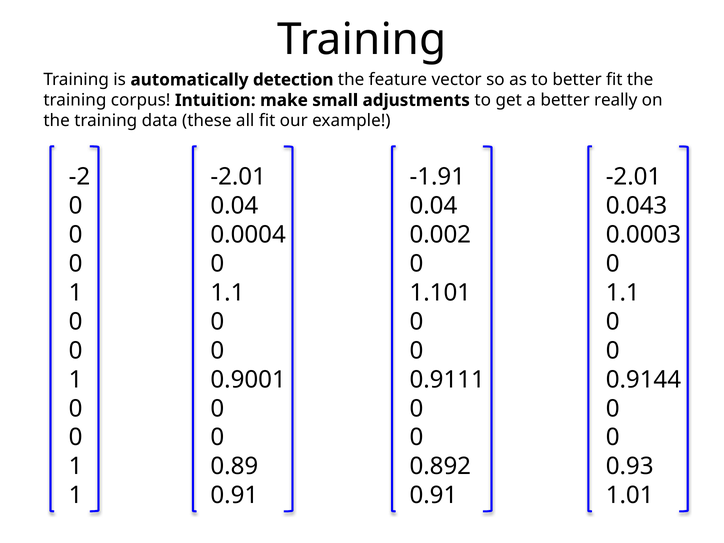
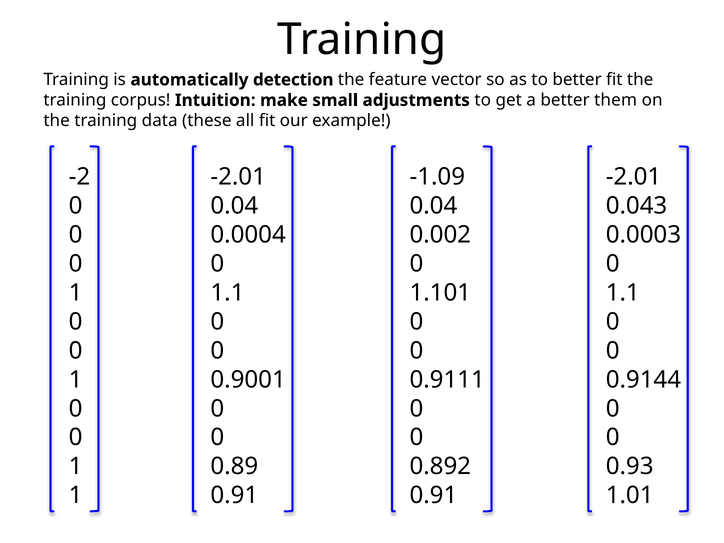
really: really -> them (616, 100)
-1.91: -1.91 -> -1.09 (437, 177)
